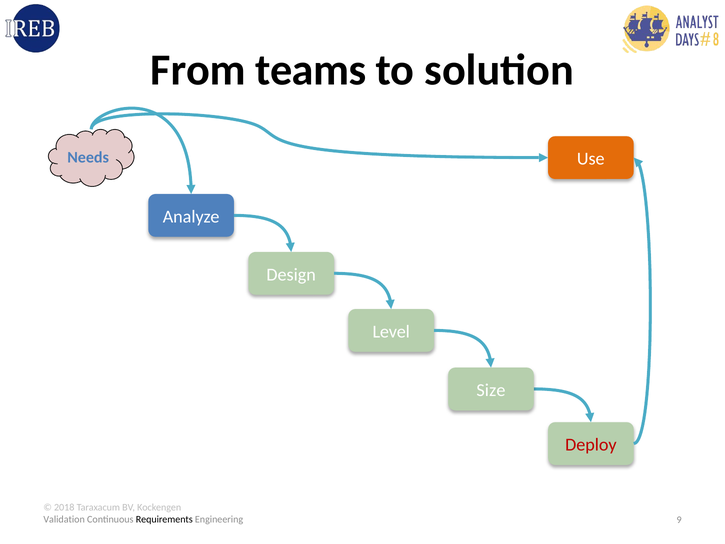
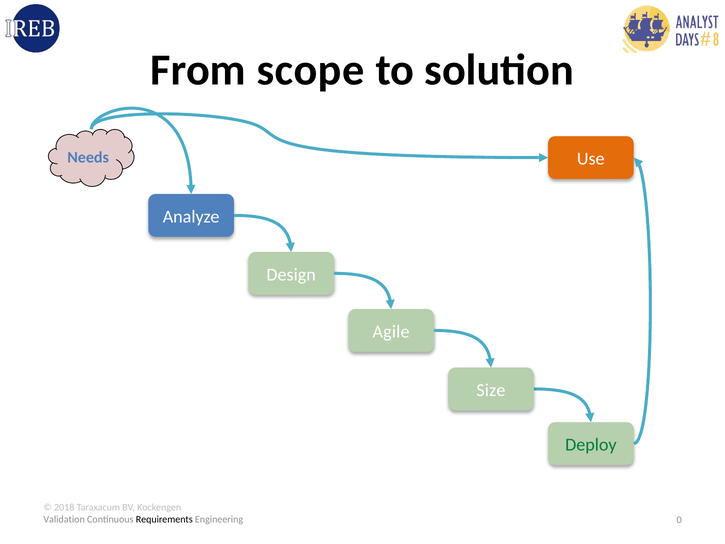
teams: teams -> scope (310, 70)
Level: Level -> Agile (391, 332)
Deploy colour: red -> green (591, 445)
9: 9 -> 0 (679, 520)
